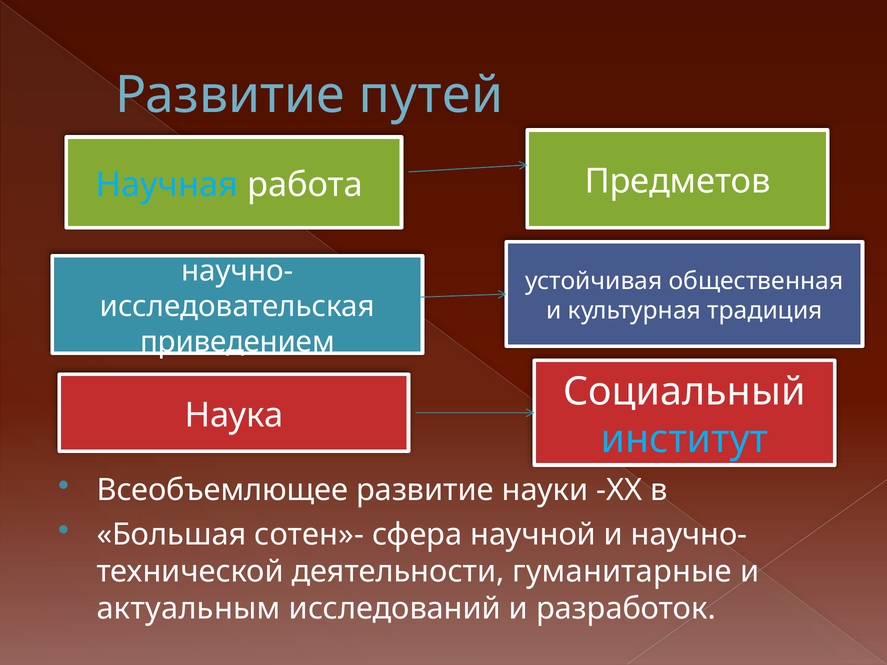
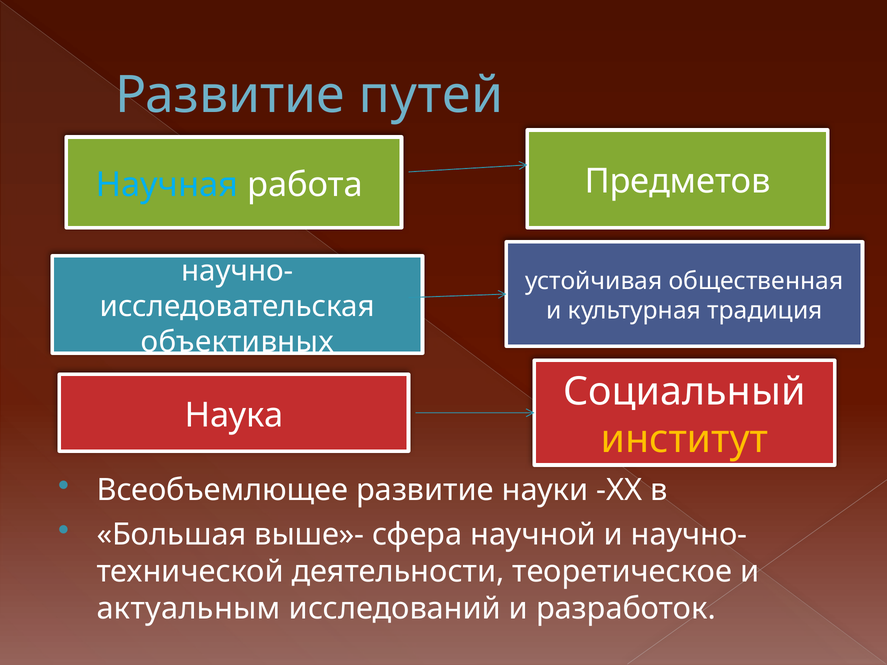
приведением: приведением -> объективных (237, 342)
институт colour: light blue -> yellow (684, 439)
сотен»-: сотен»- -> выше»- (309, 535)
гуманитарные: гуманитарные -> теоретическое (622, 572)
